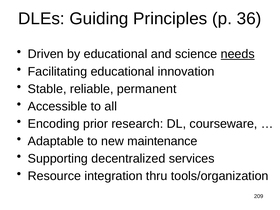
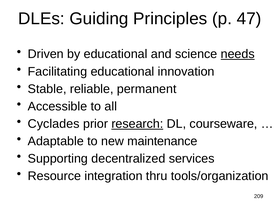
36: 36 -> 47 (249, 19)
Encoding: Encoding -> Cyclades (54, 124)
research underline: none -> present (137, 124)
